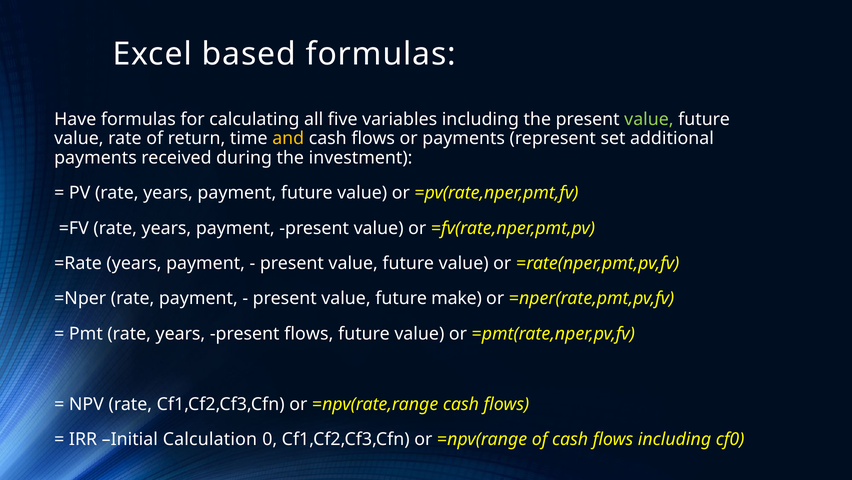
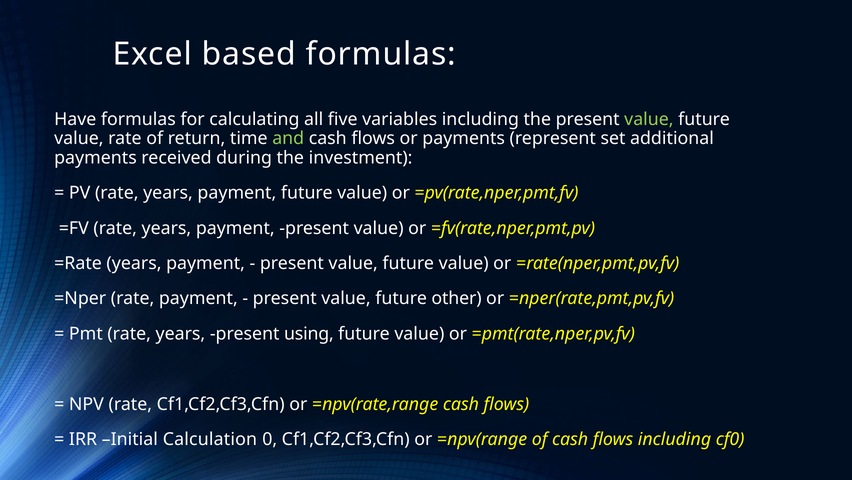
and colour: yellow -> light green (288, 138)
make: make -> other (457, 298)
present flows: flows -> using (309, 333)
